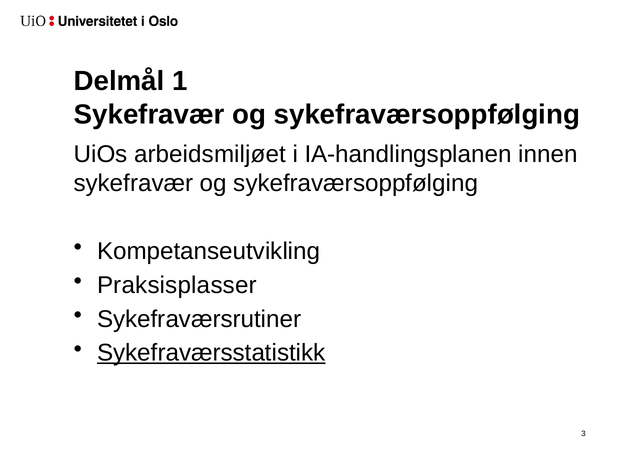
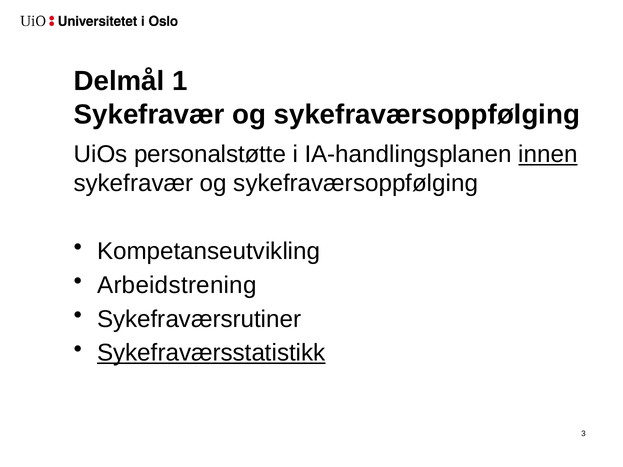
arbeidsmiljøet: arbeidsmiljøet -> personalstøtte (210, 154)
innen underline: none -> present (548, 154)
Praksisplasser: Praksisplasser -> Arbeidstrening (177, 285)
